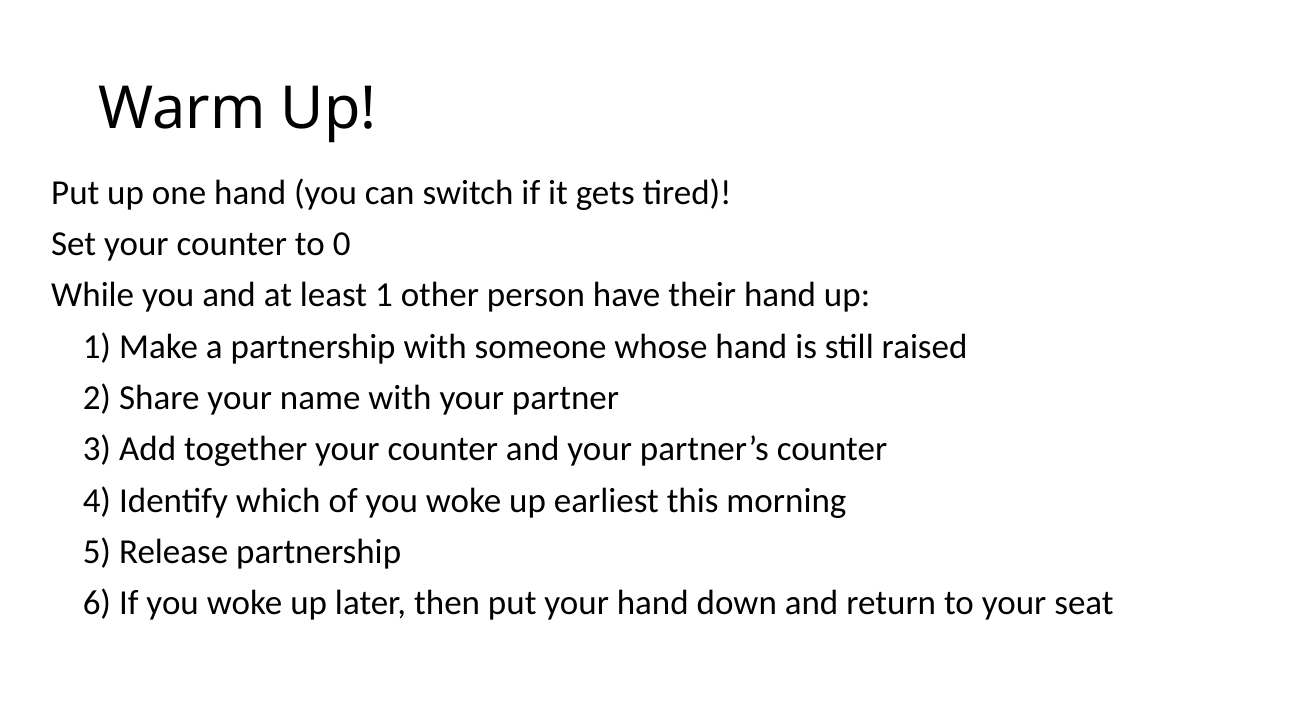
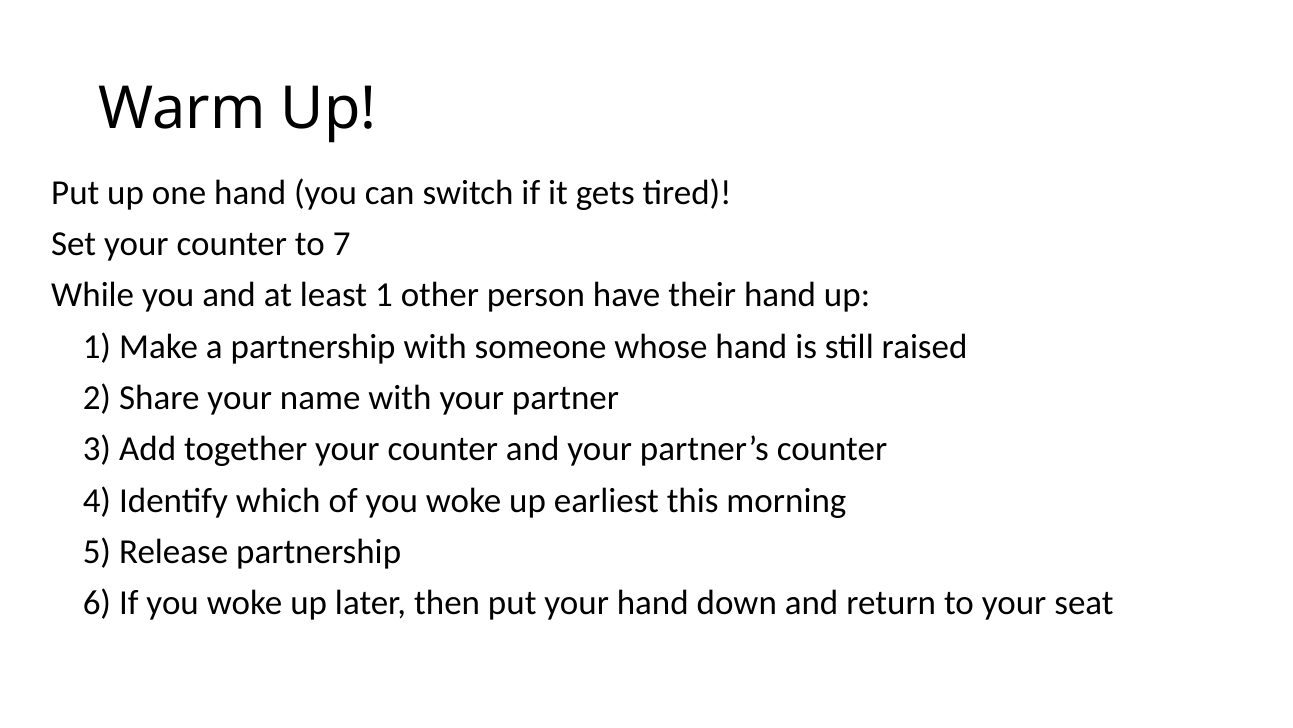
0: 0 -> 7 (342, 244)
